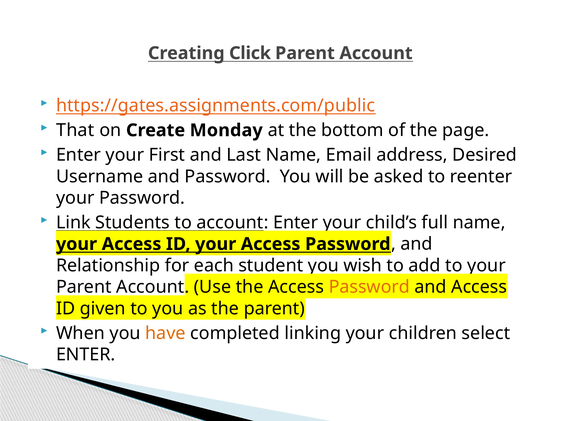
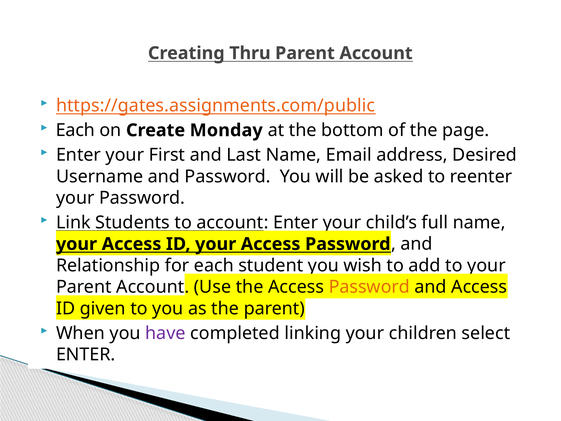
Click: Click -> Thru (250, 53)
That: That -> Each (75, 130)
have colour: orange -> purple (165, 333)
